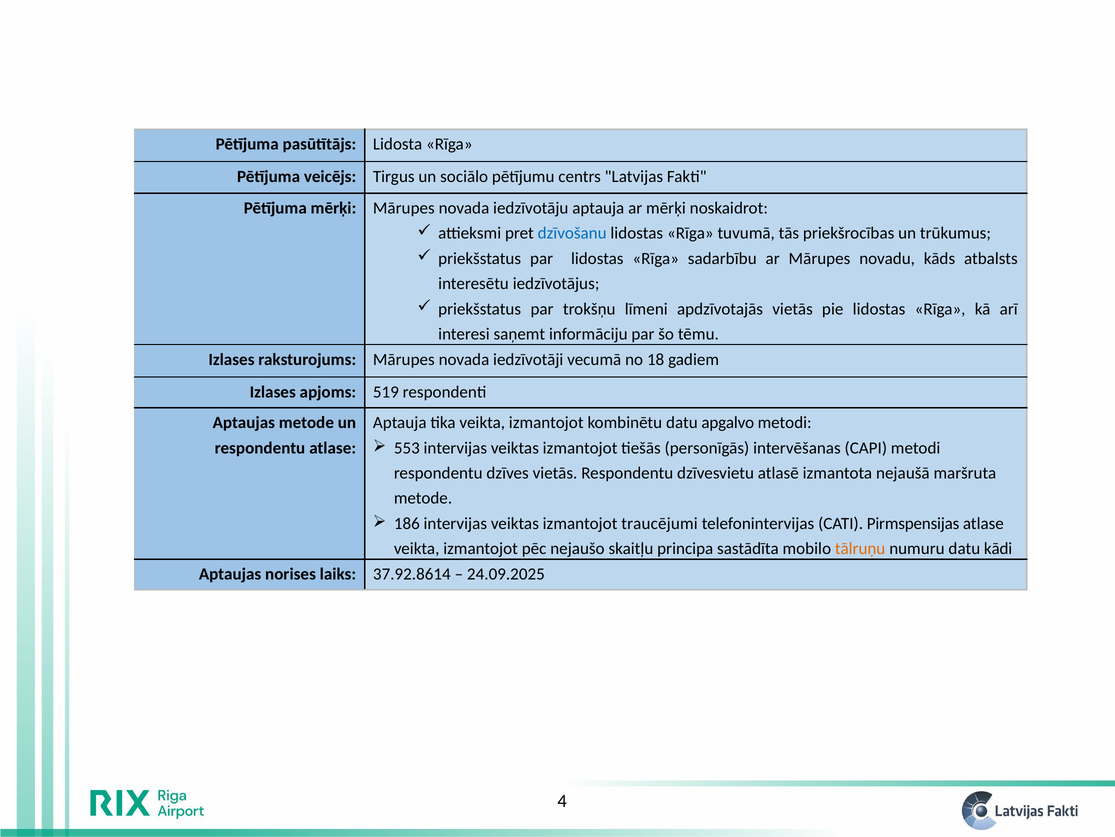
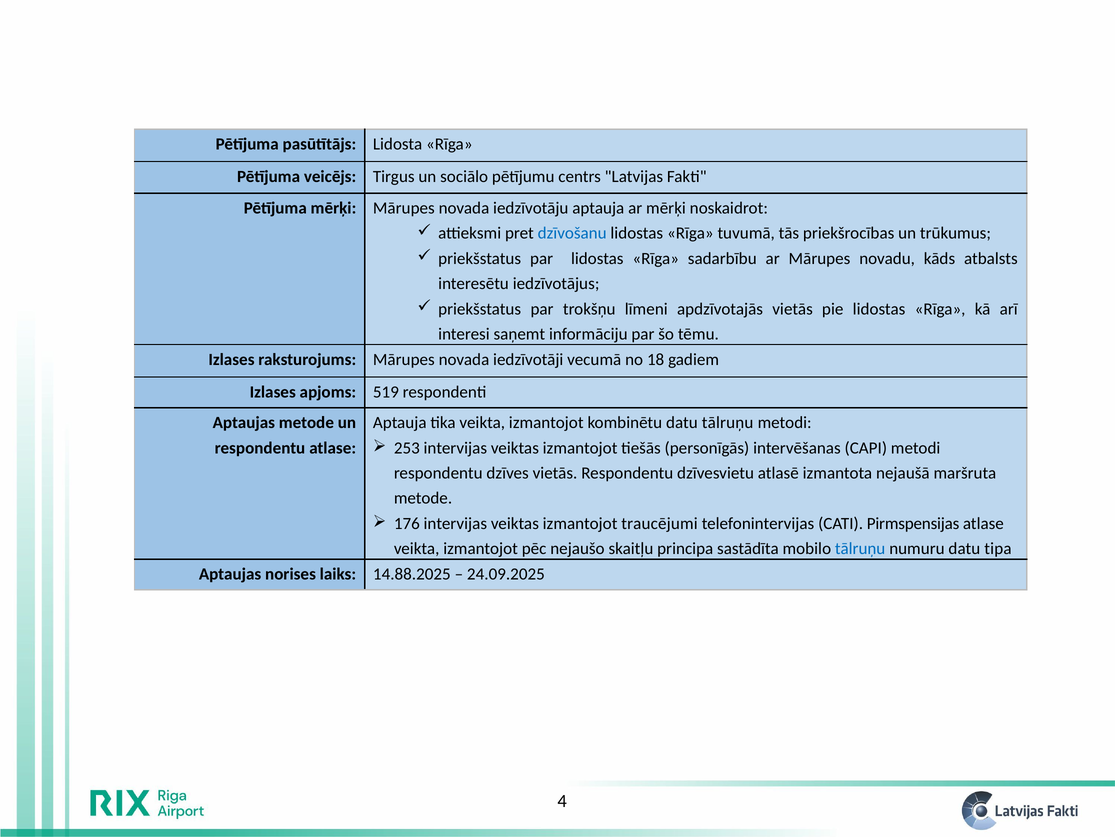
datu apgalvo: apgalvo -> tālruņu (728, 422)
553: 553 -> 253 (407, 447)
186: 186 -> 176 (407, 523)
tālruņu colour: orange -> blue (860, 548)
kādi: kādi -> tipa (998, 548)
37.92.8614: 37.92.8614 -> 14.88.2025 (412, 574)
